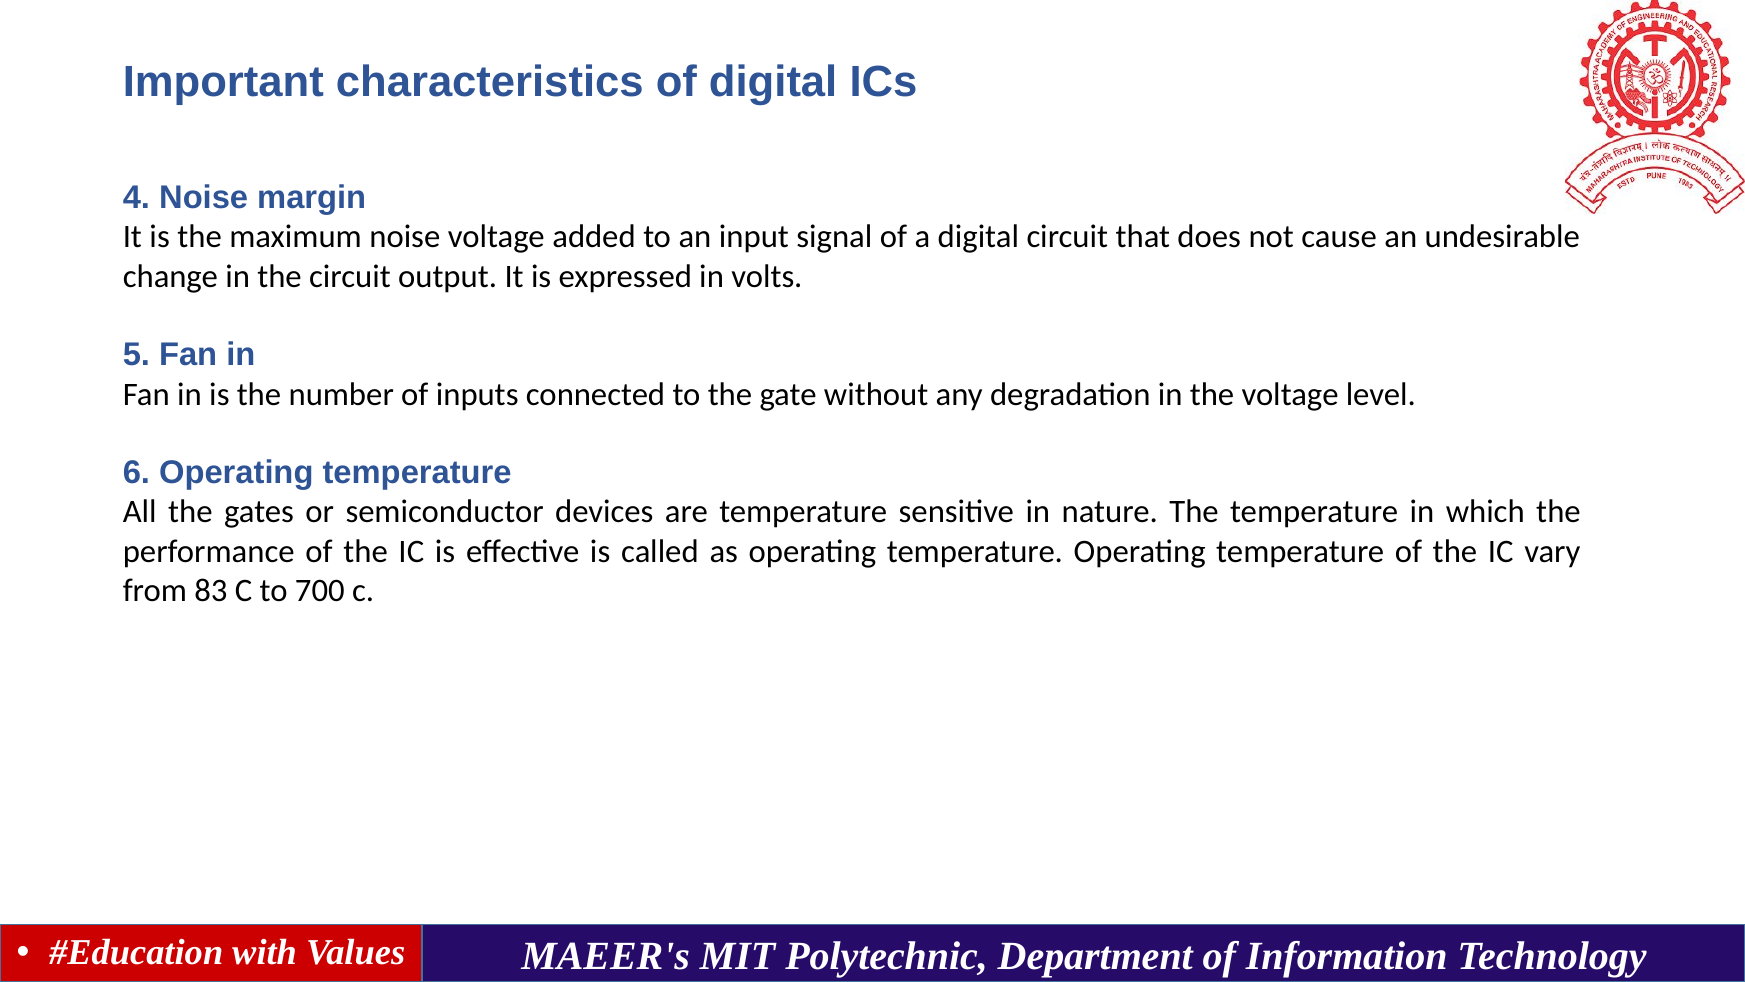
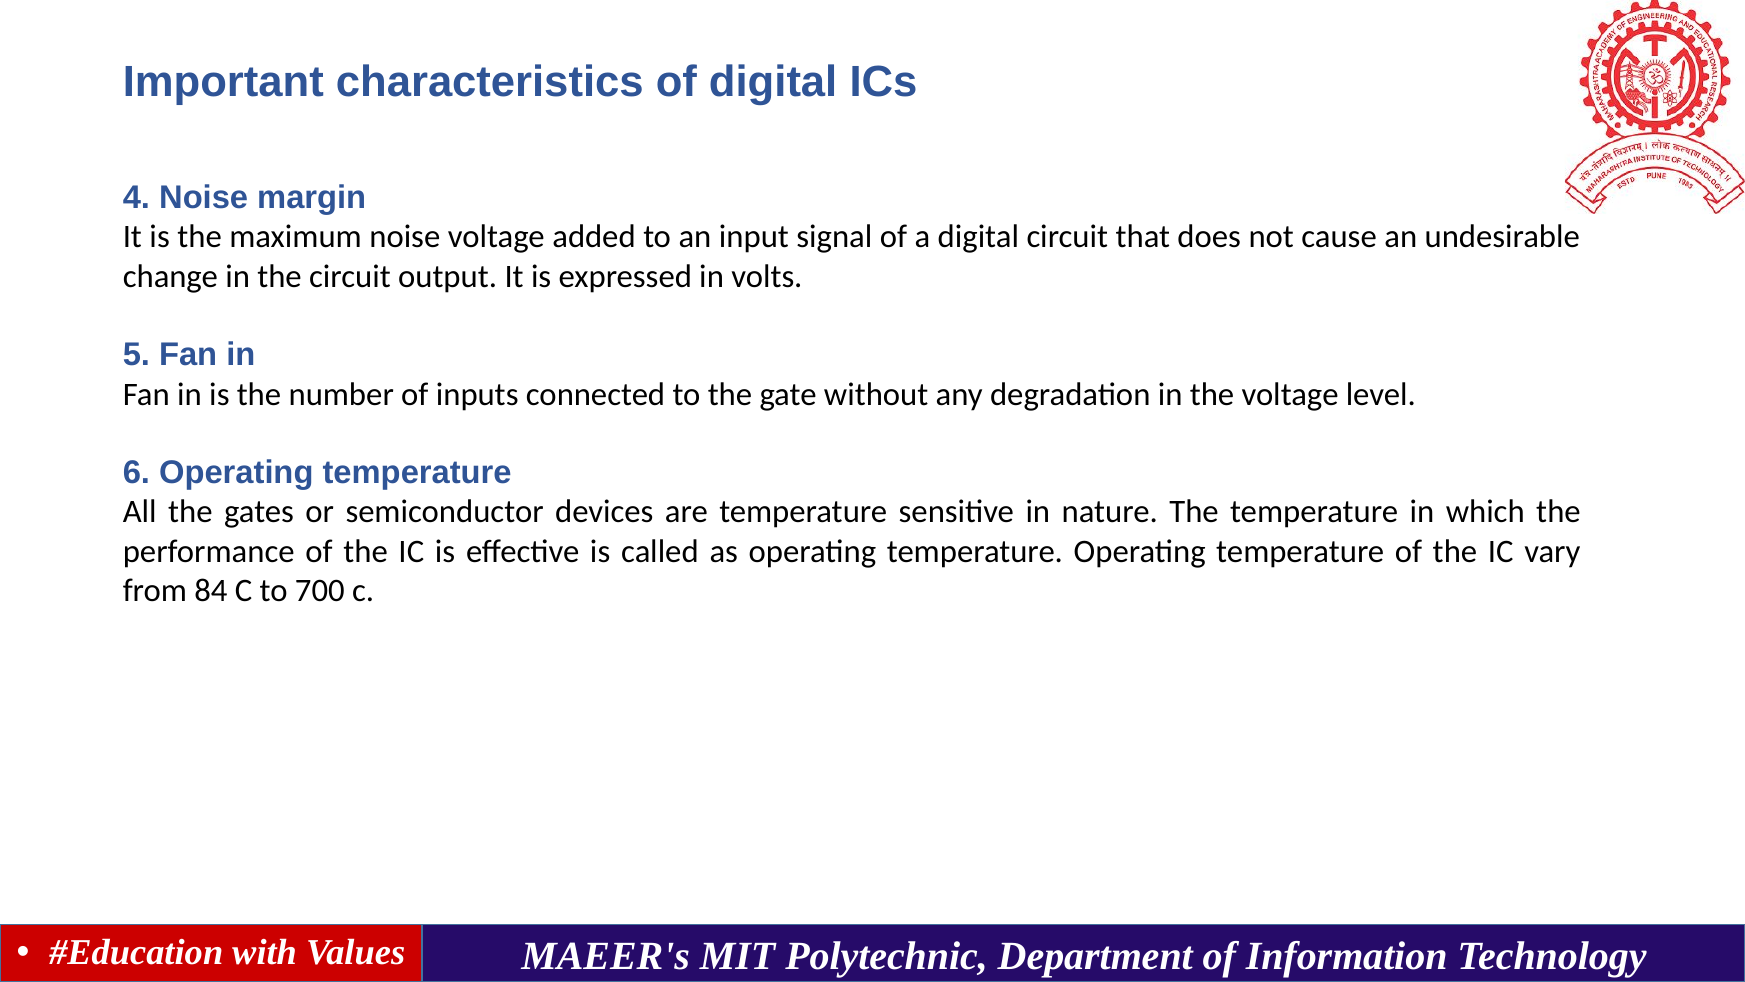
83: 83 -> 84 (211, 590)
